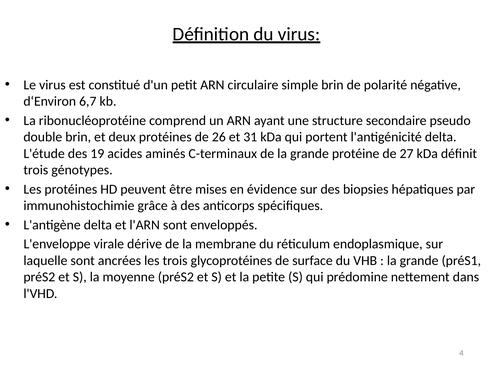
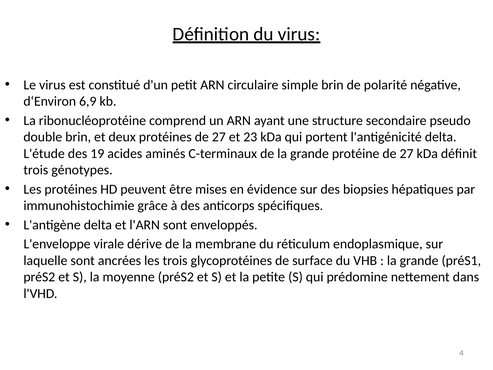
6,7: 6,7 -> 6,9 (88, 101)
protéines de 26: 26 -> 27 (219, 137)
31: 31 -> 23 (250, 137)
